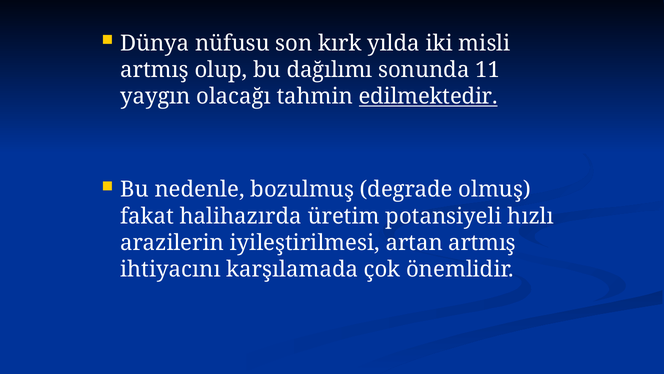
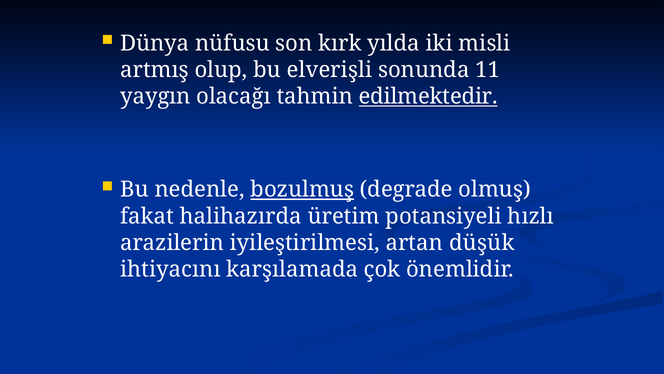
dağılımı: dağılımı -> elverişli (329, 70)
bozulmuş underline: none -> present (302, 189)
artan artmış: artmış -> düşük (482, 243)
